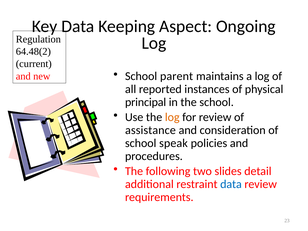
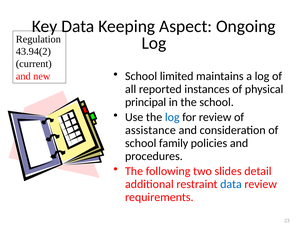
64.48(2: 64.48(2 -> 43.94(2 (33, 52)
parent: parent -> limited (177, 76)
log colour: orange -> blue (172, 117)
speak: speak -> family (174, 143)
